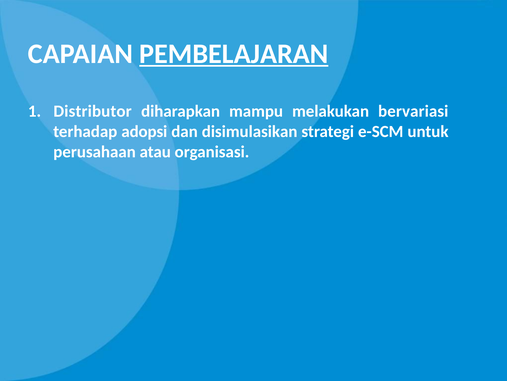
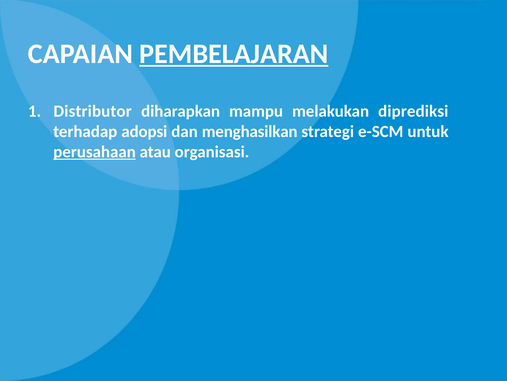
bervariasi: bervariasi -> diprediksi (413, 111)
disimulasikan: disimulasikan -> menghasilkan (250, 131)
perusahaan underline: none -> present (95, 152)
